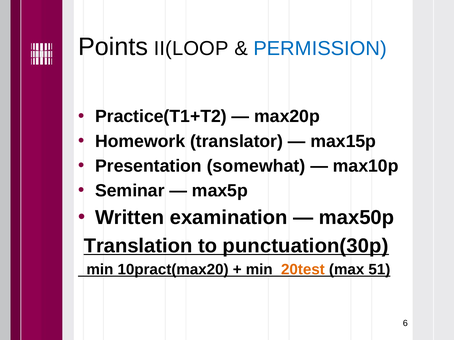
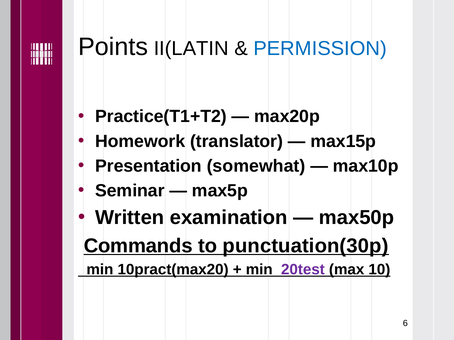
II(LOOP: II(LOOP -> II(LATIN (191, 49)
Translation: Translation -> Commands (138, 246)
20test colour: orange -> purple (303, 270)
51: 51 -> 10 (379, 270)
